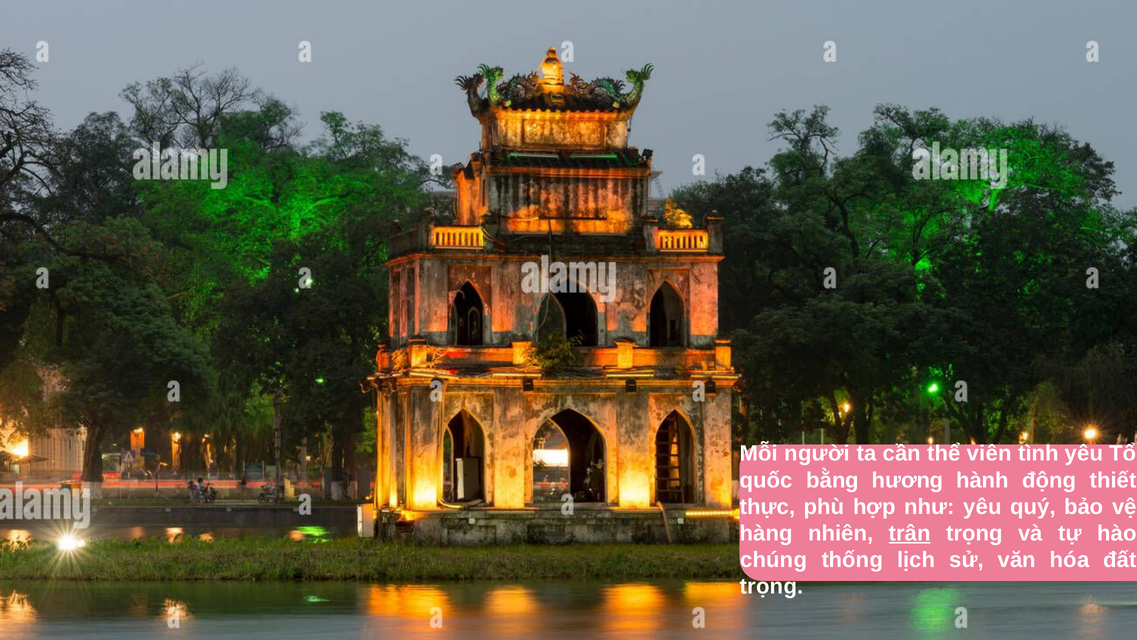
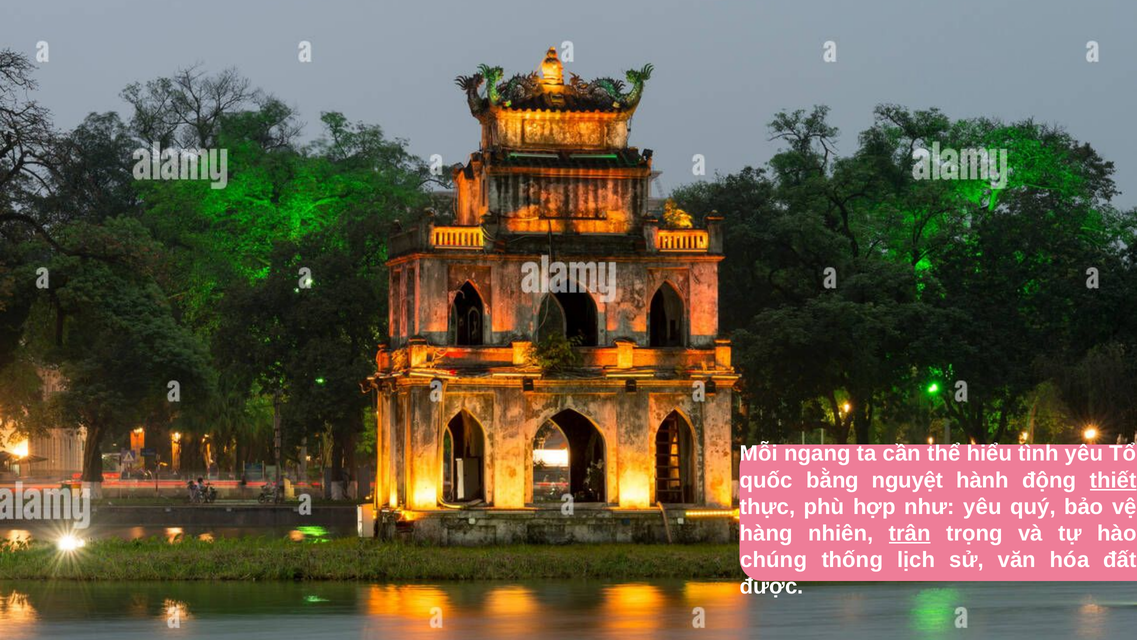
người: người -> ngang (817, 453)
viên: viên -> hiểu (989, 453)
hương: hương -> nguyệt (908, 480)
thiết underline: none -> present (1113, 480)
trọng: trọng -> được (772, 586)
